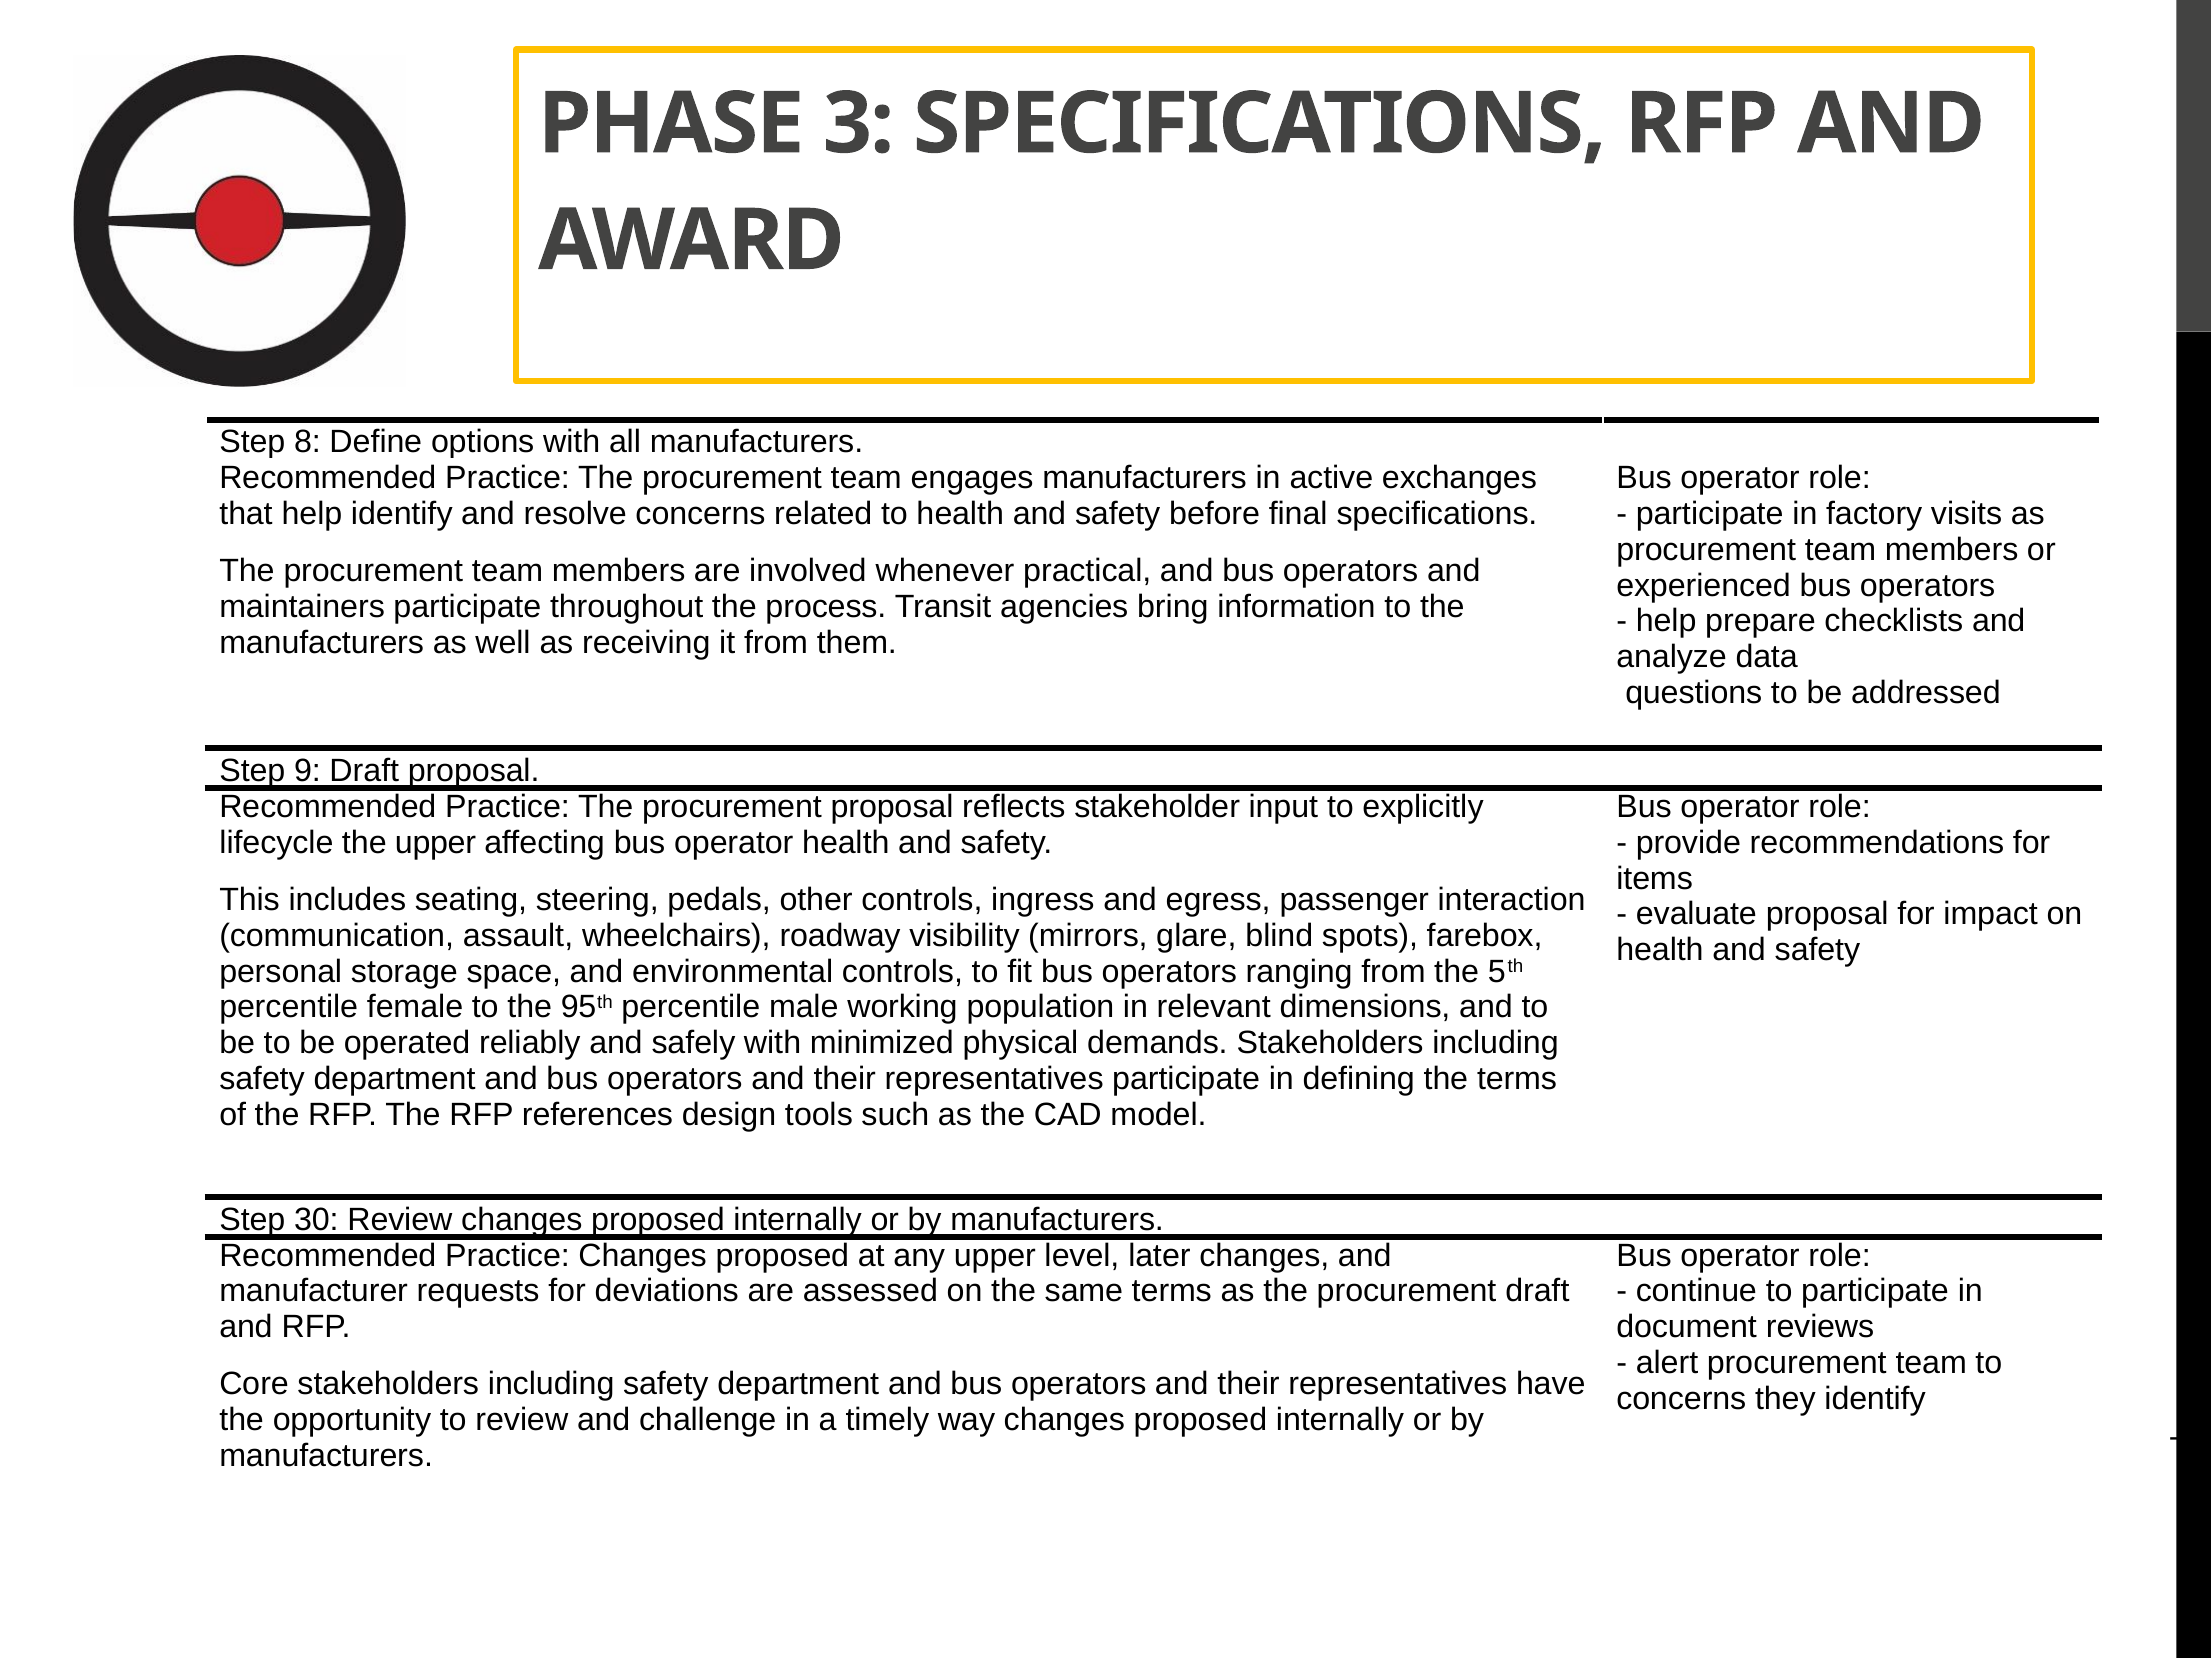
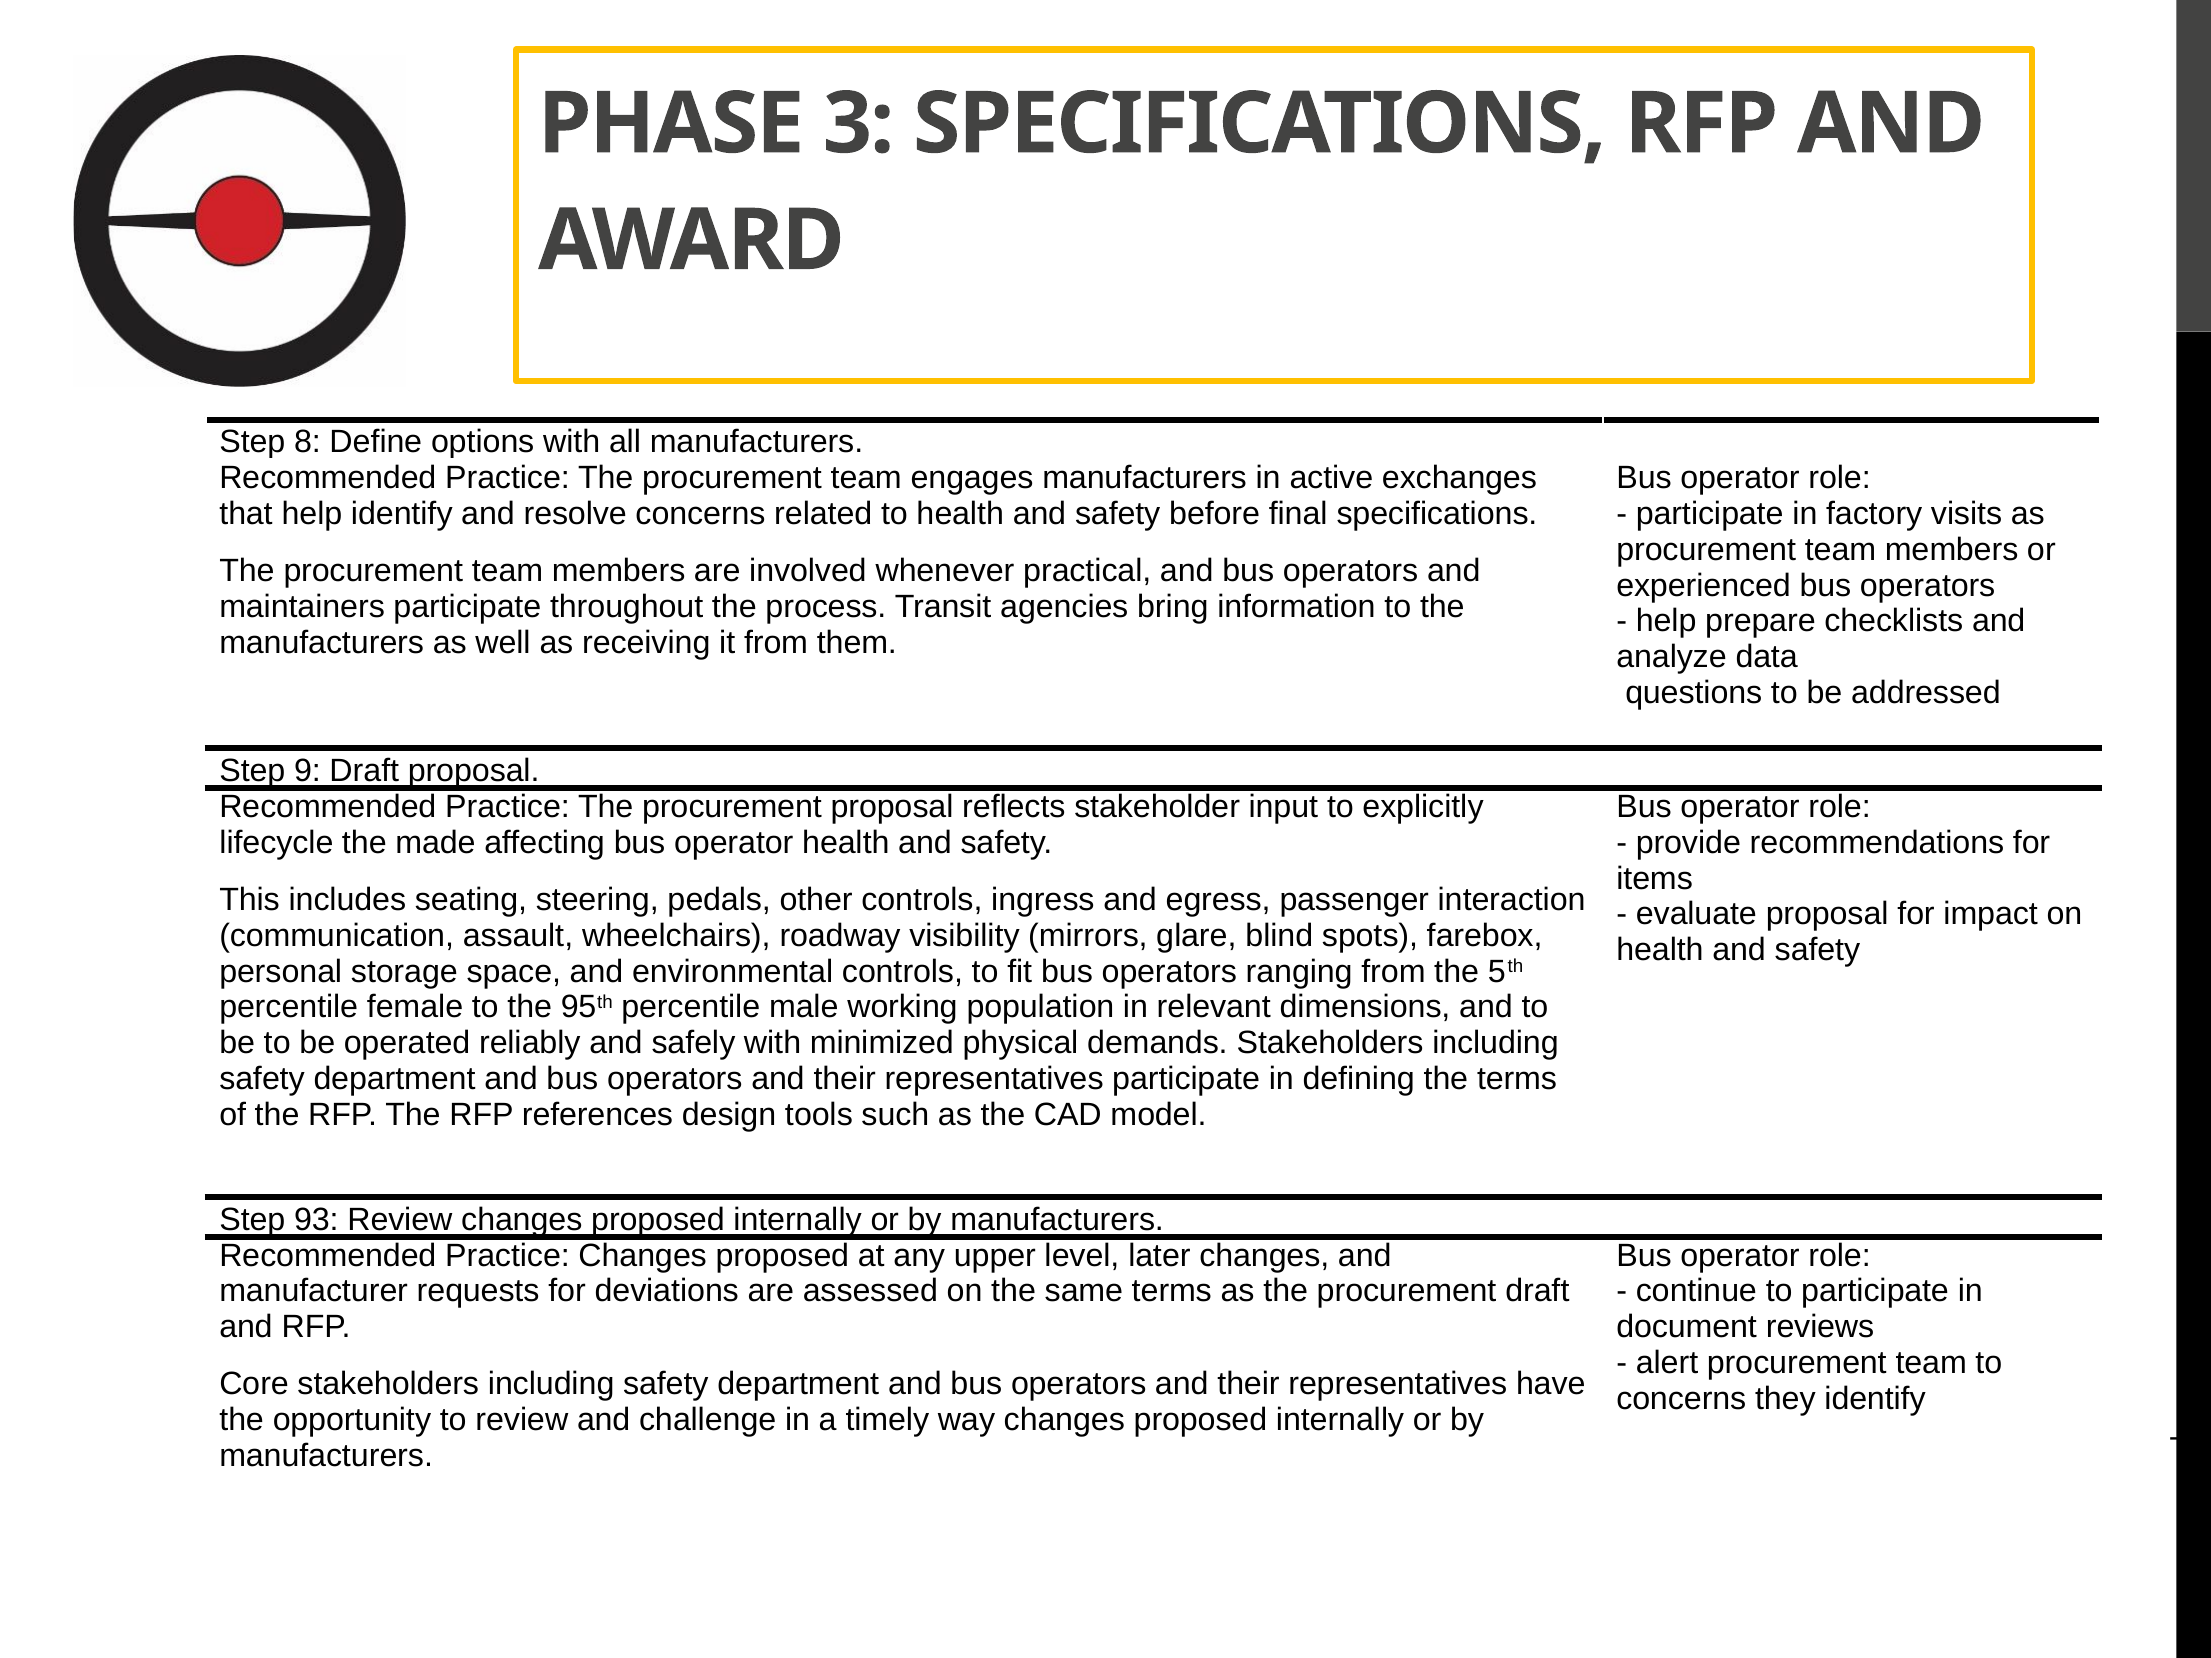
the upper: upper -> made (435, 843)
30: 30 -> 93 (316, 1220)
